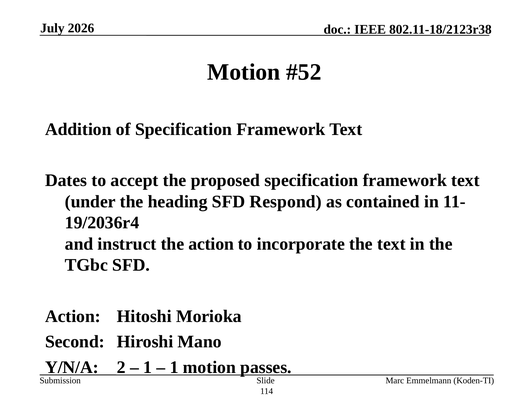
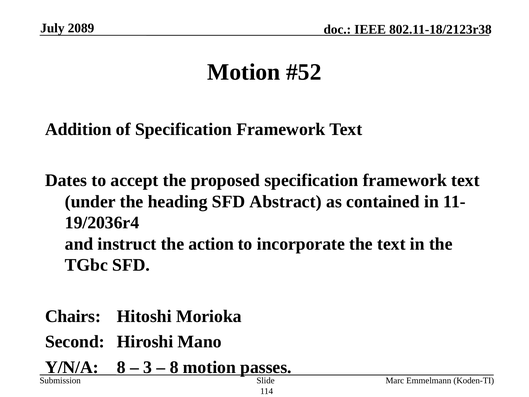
2026: 2026 -> 2089 (81, 28)
Respond: Respond -> Abstract (286, 201)
Action: Action -> Chairs (73, 316)
Y/N/A 2: 2 -> 8 (121, 367)
1: 1 -> 3 (148, 367)
1: 1 -> 8 (174, 367)
